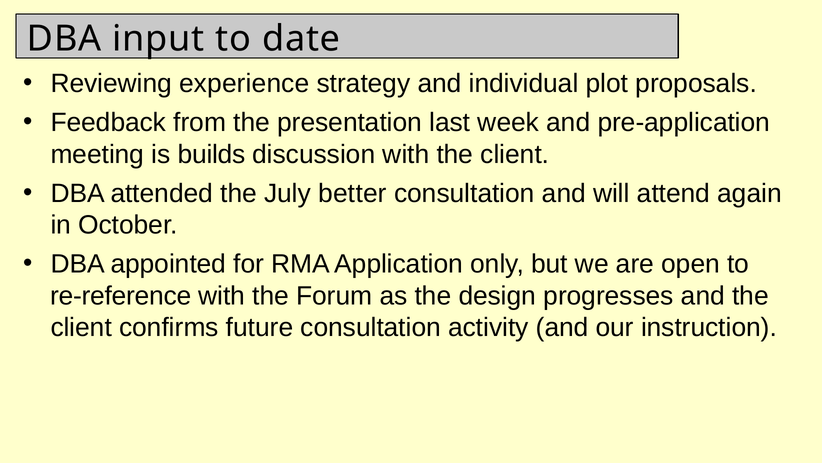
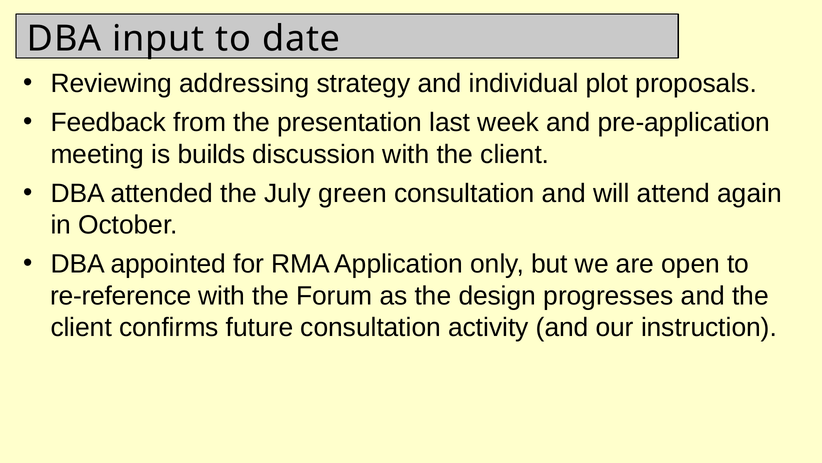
experience: experience -> addressing (244, 84)
better: better -> green (352, 193)
